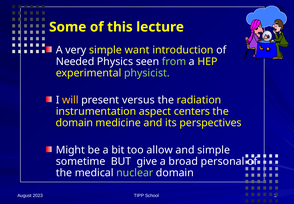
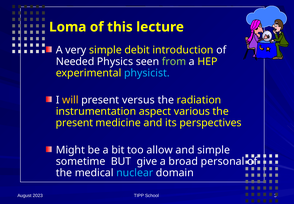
Some: Some -> Loma (68, 27)
want: want -> debit (137, 50)
physicist colour: light green -> light blue (147, 73)
centers: centers -> various (192, 111)
domain: domain -> present (74, 123)
nuclear colour: light green -> light blue (135, 172)
